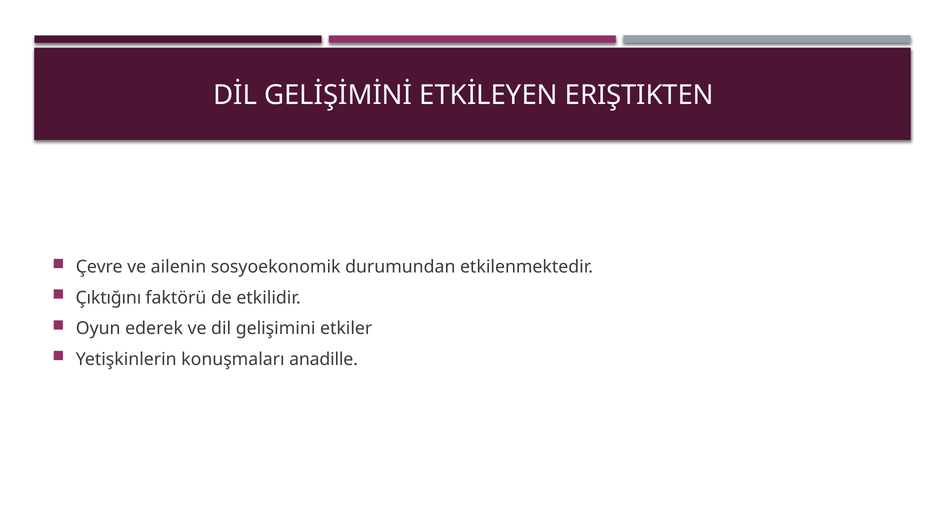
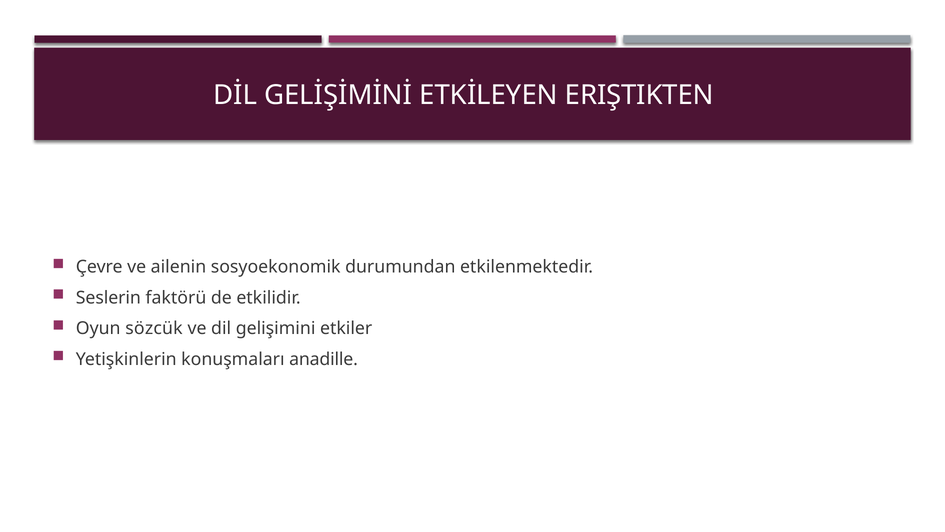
Çıktığını: Çıktığını -> Seslerin (108, 297)
ederek: ederek -> sözcük (154, 328)
